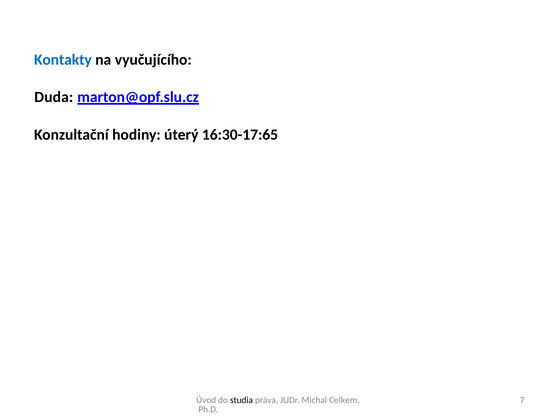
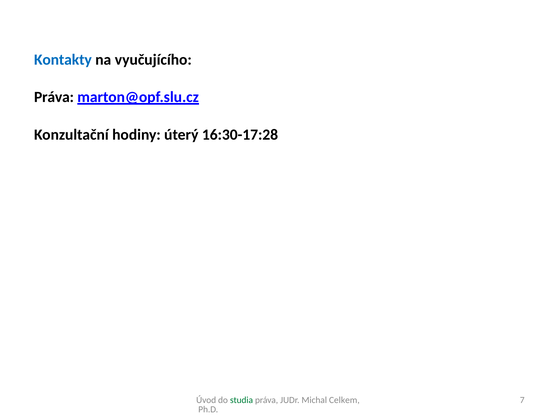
Duda: Duda -> Práva (54, 97)
16:30-17:65: 16:30-17:65 -> 16:30-17:28 (240, 135)
studia colour: black -> green (241, 400)
